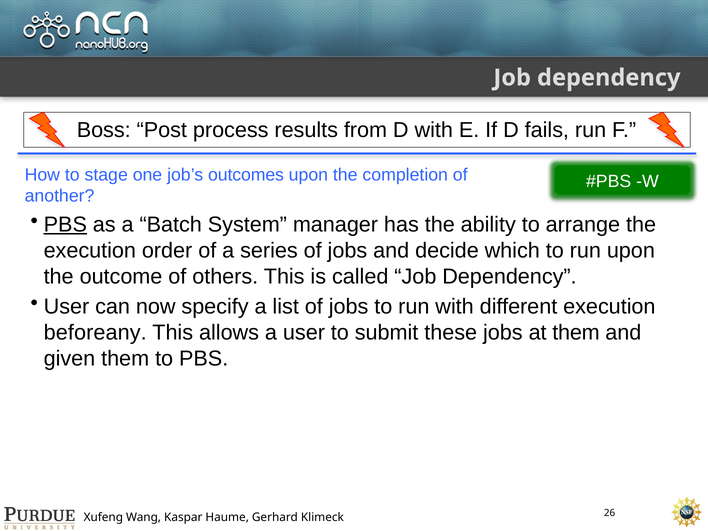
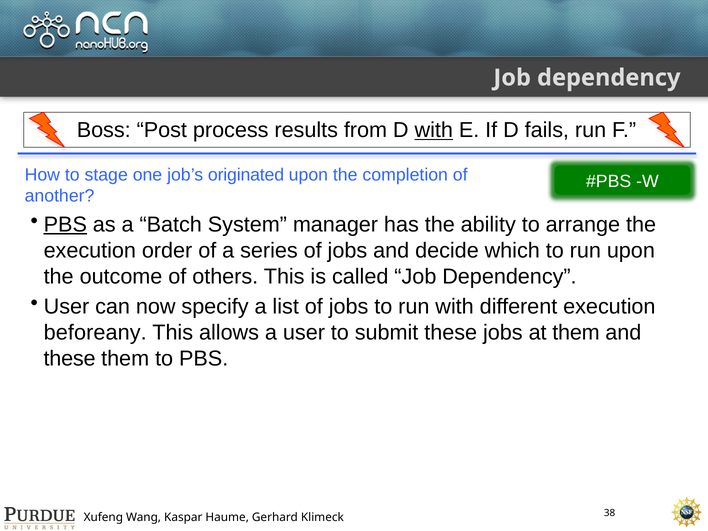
with underline: none -> present (434, 130)
outcomes: outcomes -> originated (246, 175)
given: given -> these (70, 359)
26: 26 -> 38 (610, 513)
